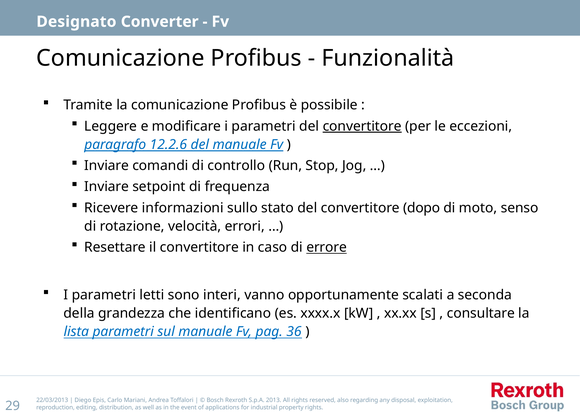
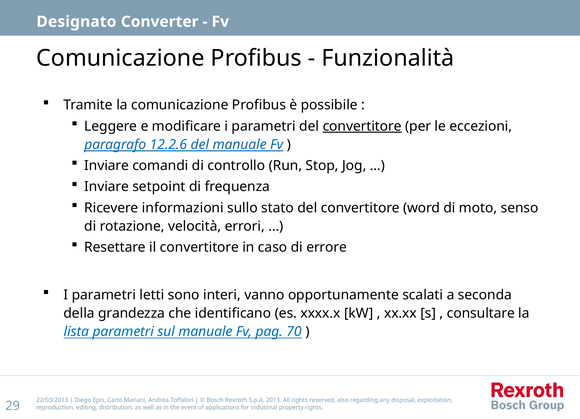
dopo: dopo -> word (422, 208)
errore underline: present -> none (327, 248)
36: 36 -> 70 (294, 332)
